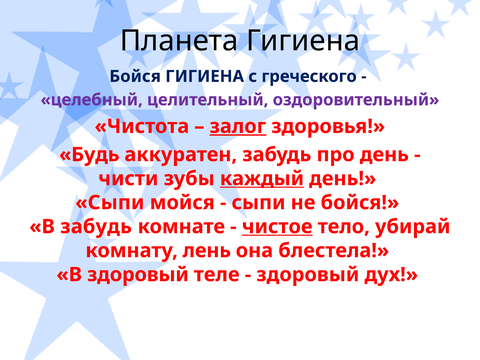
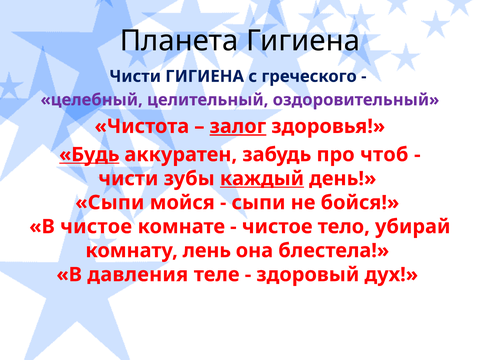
Бойся: Бойся -> Чисти (135, 76)
Будь underline: none -> present (89, 155)
про день: день -> чтоб (384, 155)
В забудь: забудь -> чистое (96, 227)
чистое underline: present -> none (277, 227)
В здоровый: здоровый -> давления (138, 275)
